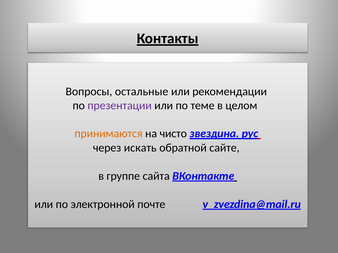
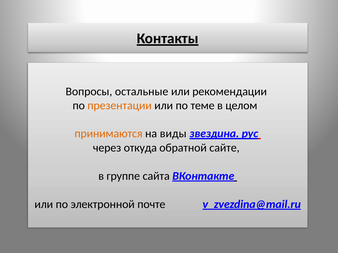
презентации colour: purple -> orange (120, 106)
чисто: чисто -> виды (173, 134)
искать: искать -> откуда (140, 148)
